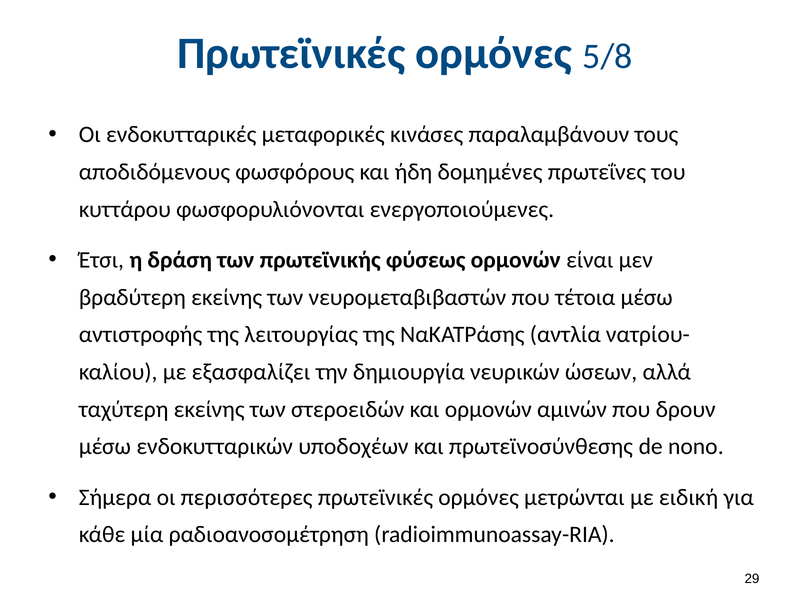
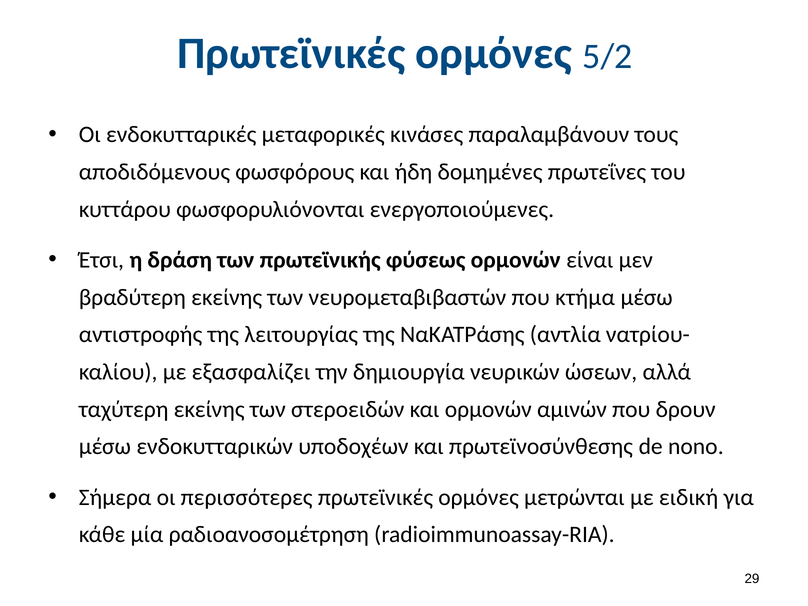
5/8: 5/8 -> 5/2 (608, 57)
τέτοια: τέτοια -> κτήμα (585, 297)
